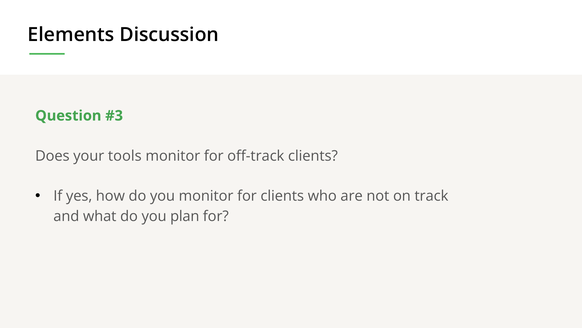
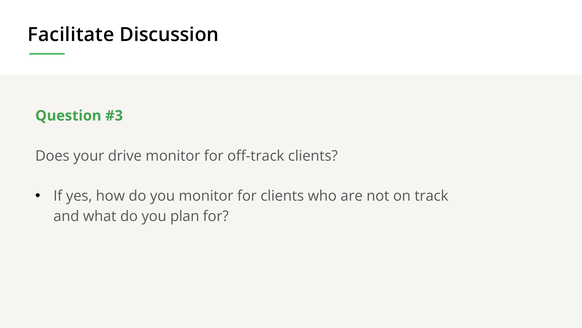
Elements: Elements -> Facilitate (71, 35)
tools: tools -> drive (125, 156)
